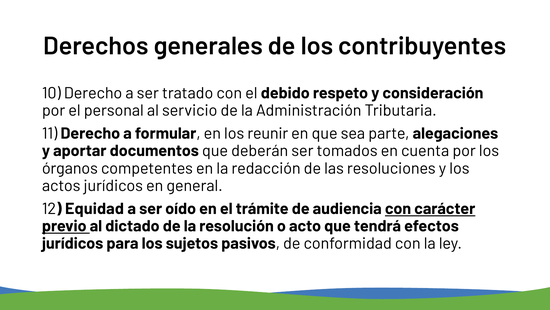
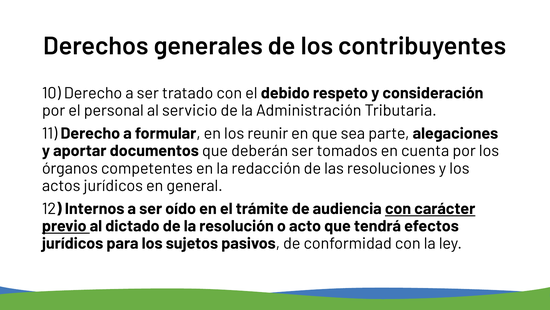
Equidad: Equidad -> Internos (95, 208)
